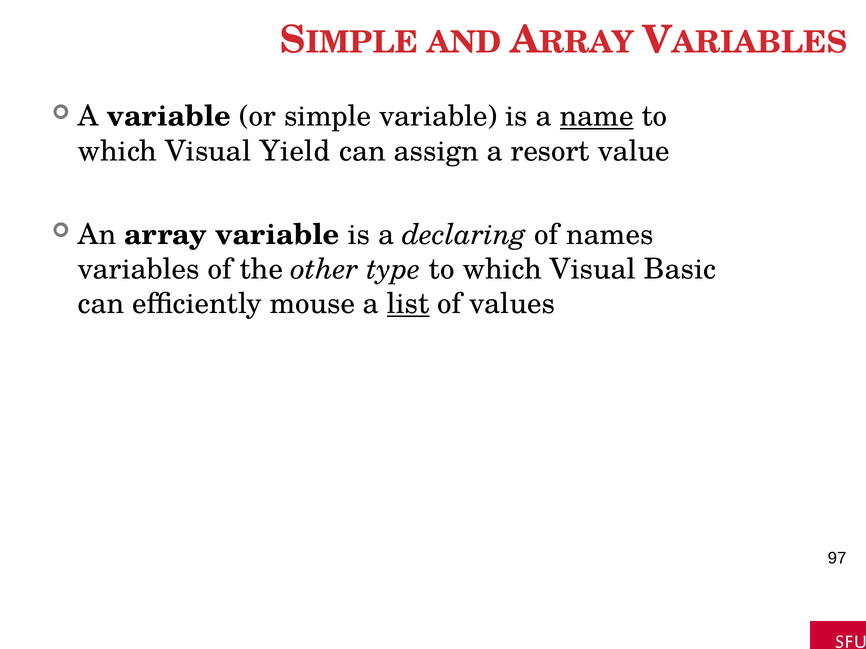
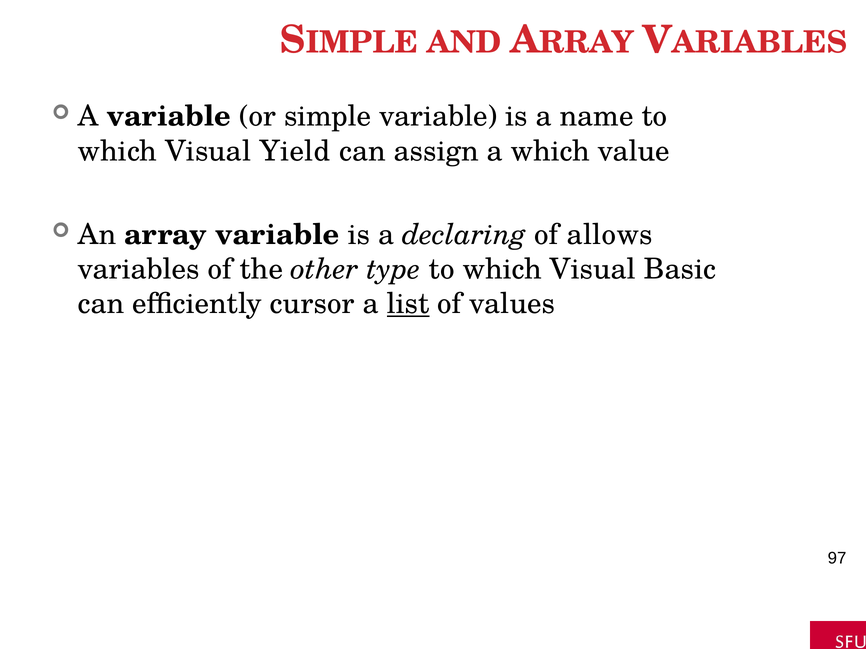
name underline: present -> none (597, 117)
a resort: resort -> which (550, 151)
names: names -> allows (610, 235)
mouse: mouse -> cursor (312, 304)
